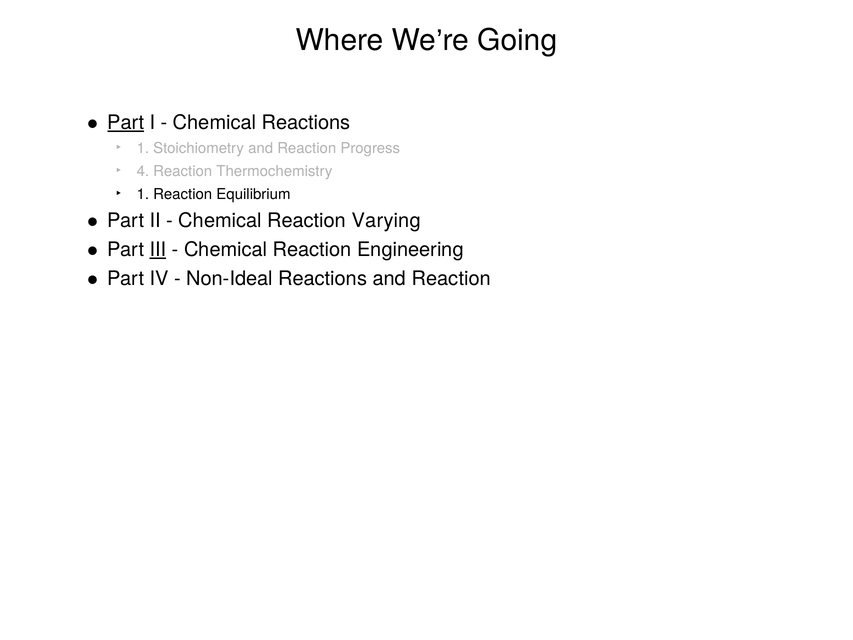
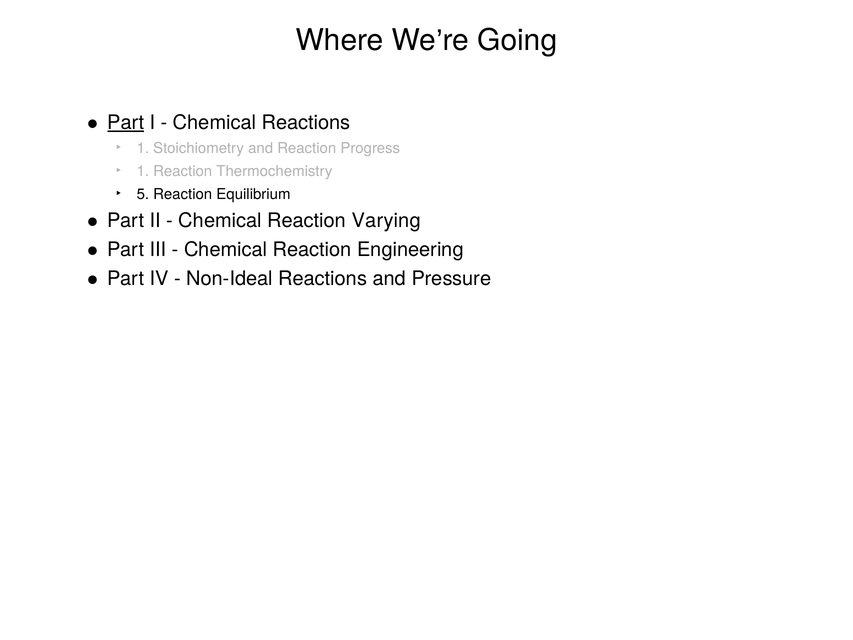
4: 4 -> 1 (143, 171)
1: 1 -> 5 (143, 194)
III underline: present -> none (158, 250)
Reactions and Reaction: Reaction -> Pressure (451, 279)
